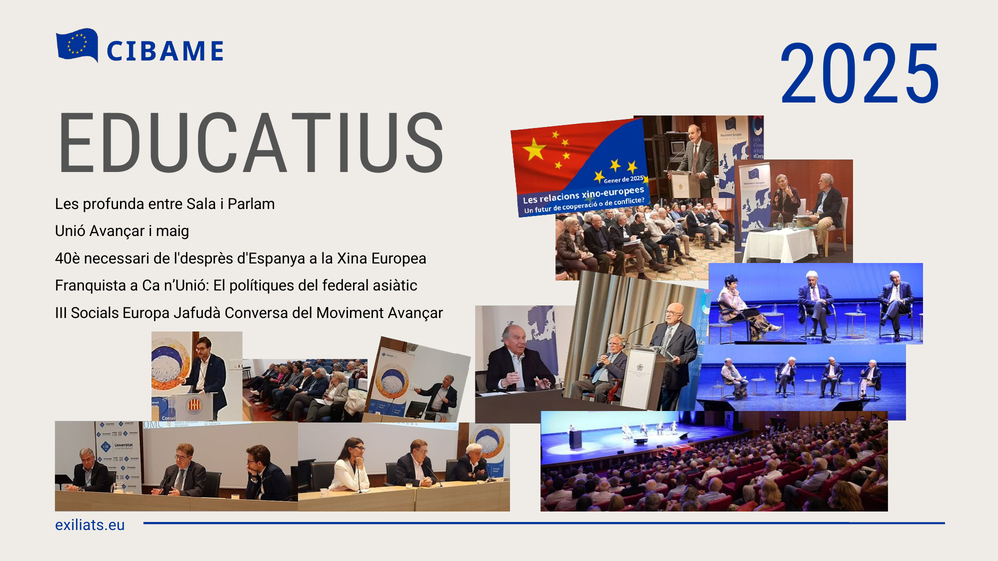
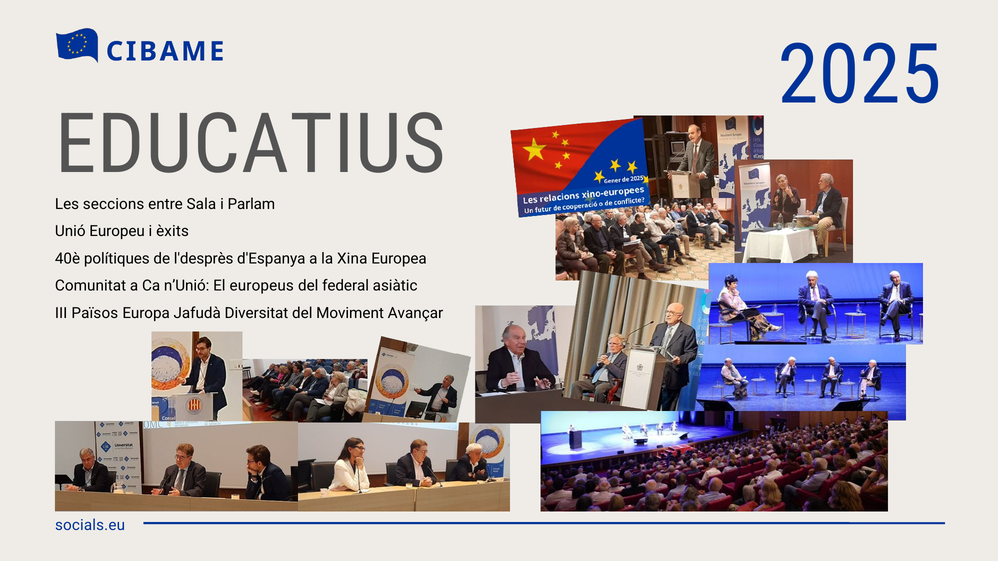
profunda: profunda -> seccions (114, 204)
Unió Avançar: Avançar -> Europeu (117, 232)
maig: maig -> èxits (173, 232)
necessari: necessari -> polítiques (117, 259)
Franquista: Franquista -> Comunitat (91, 286)
polítiques: polítiques -> europeus (262, 286)
Socials: Socials -> Països (95, 313)
Conversa: Conversa -> Diversitat (256, 313)
exiliats.eu: exiliats.eu -> socials.eu (90, 526)
